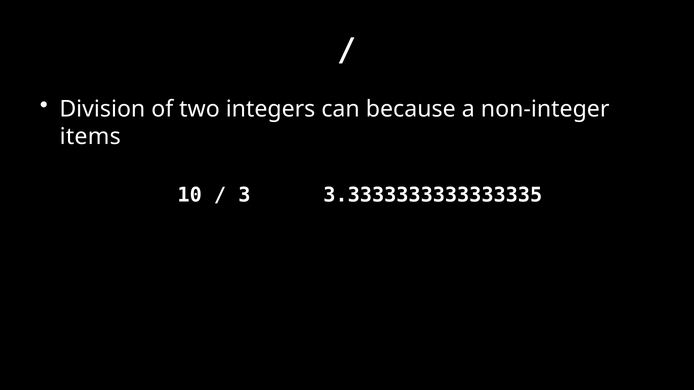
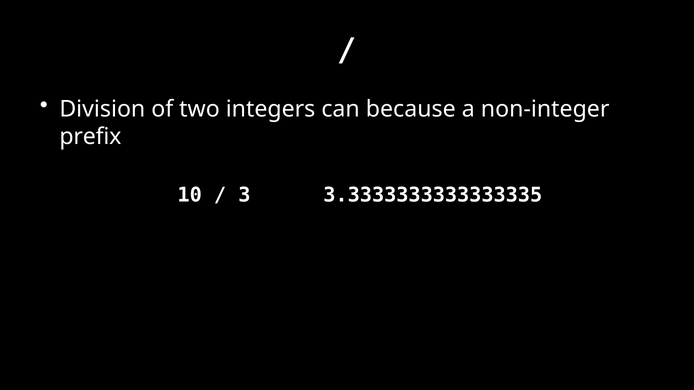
items: items -> prefix (90, 137)
